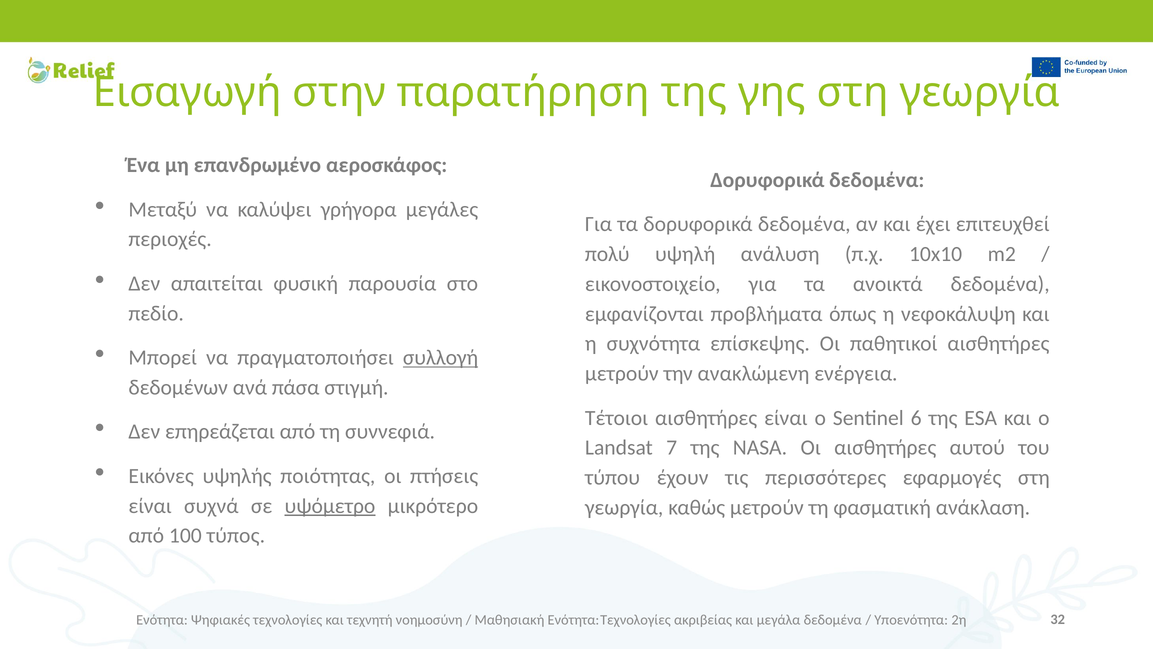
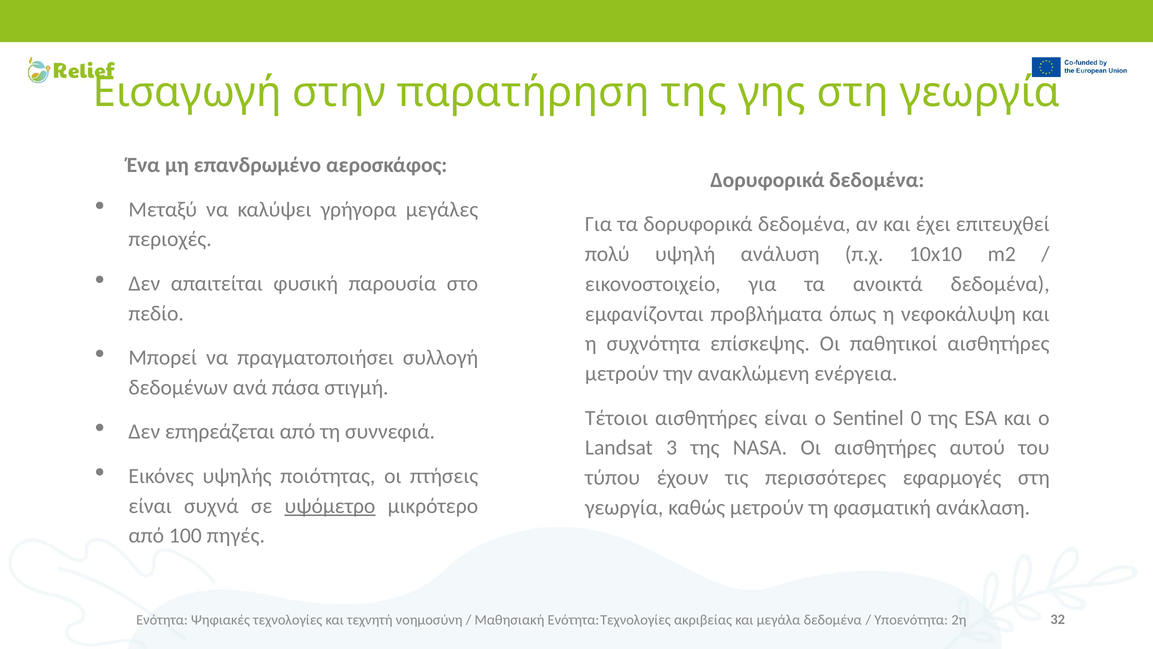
συλλογή underline: present -> none (441, 357)
6: 6 -> 0 (916, 418)
7: 7 -> 3 (672, 447)
τύπος: τύπος -> πηγές (236, 535)
